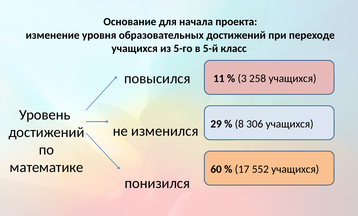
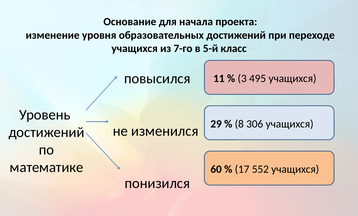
5-го: 5-го -> 7-го (183, 48)
258: 258 -> 495 (258, 78)
